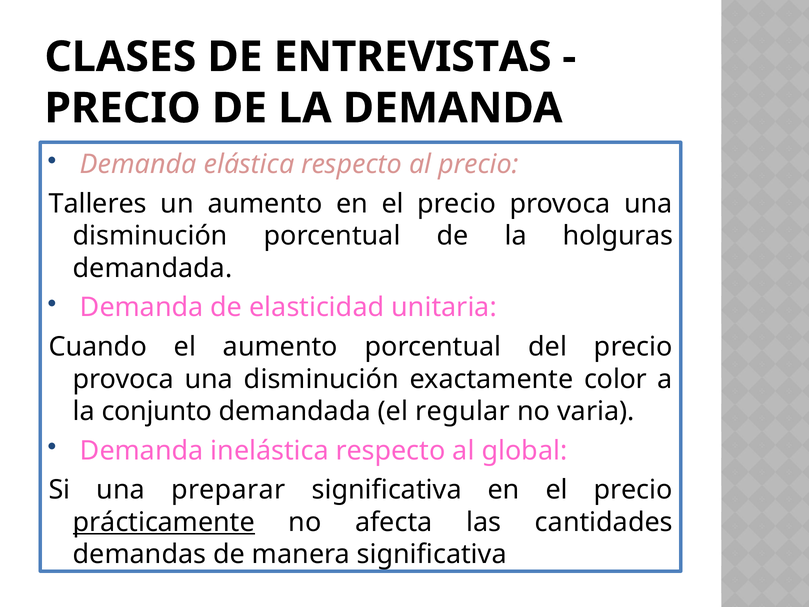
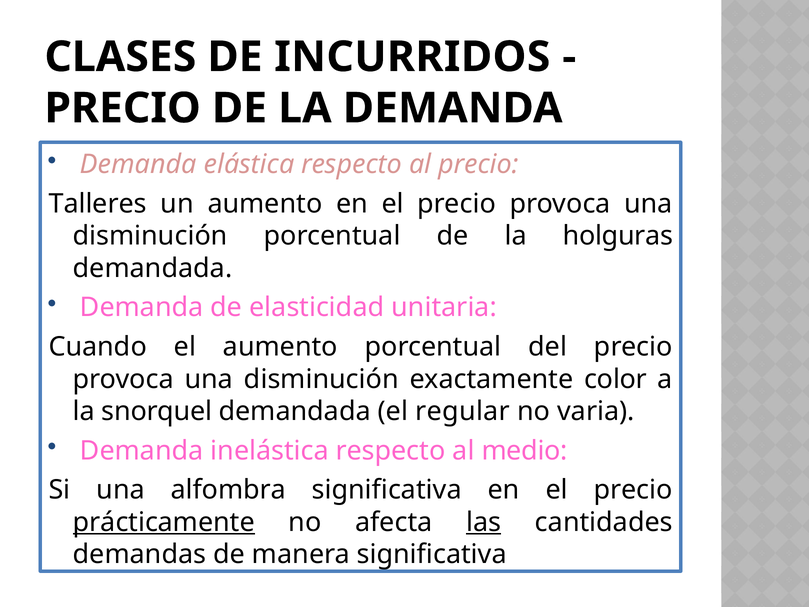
ENTREVISTAS: ENTREVISTAS -> INCURRIDOS (412, 57)
conjunto: conjunto -> snorquel (157, 411)
global: global -> medio (525, 450)
preparar: preparar -> alfombra (228, 490)
las underline: none -> present (484, 522)
